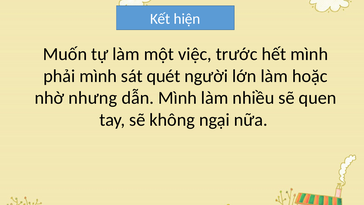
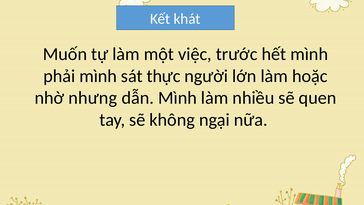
hiện: hiện -> khát (187, 19)
quét: quét -> thực (164, 76)
